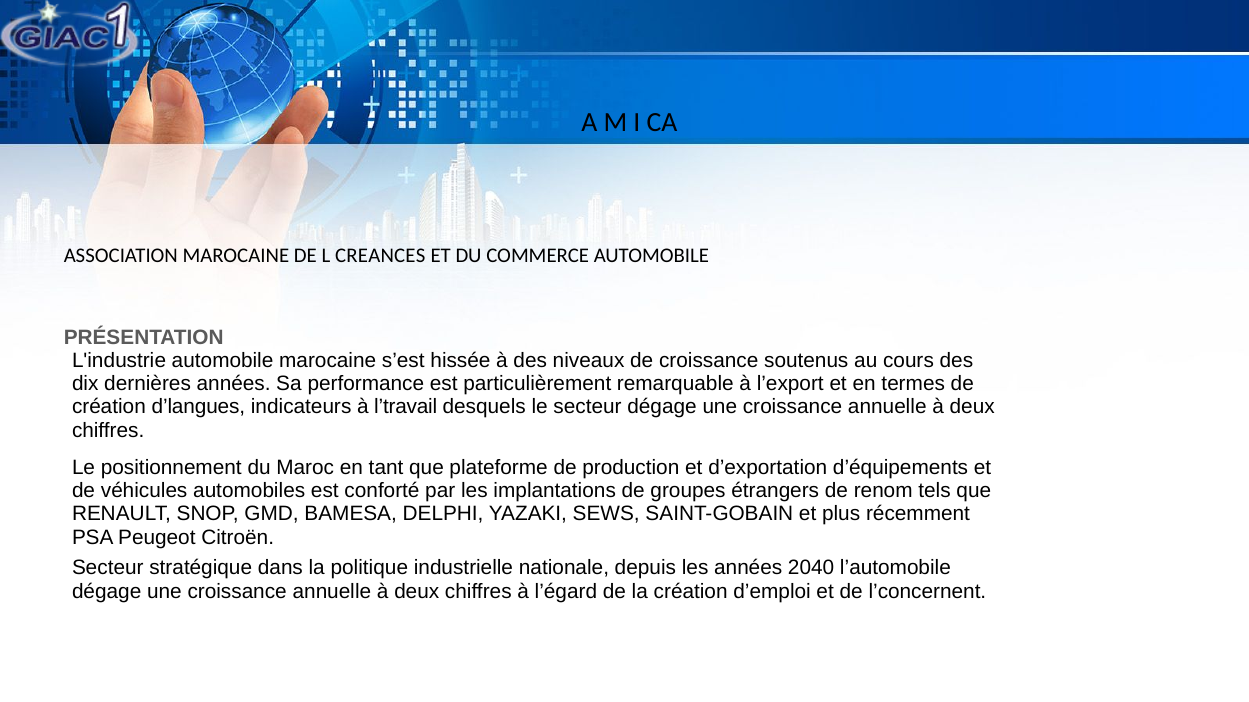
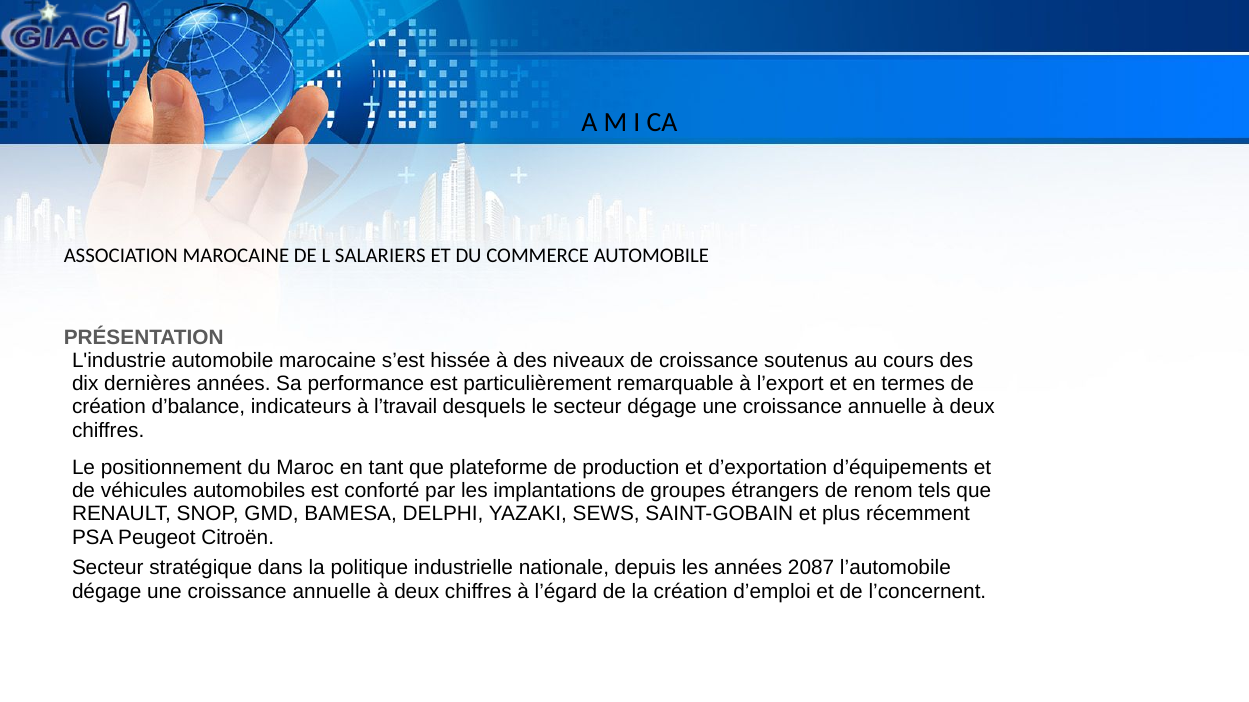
CREANCES: CREANCES -> SALARIERS (380, 256)
d’langues: d’langues -> d’balance (198, 407)
2040: 2040 -> 2087 (811, 569)
